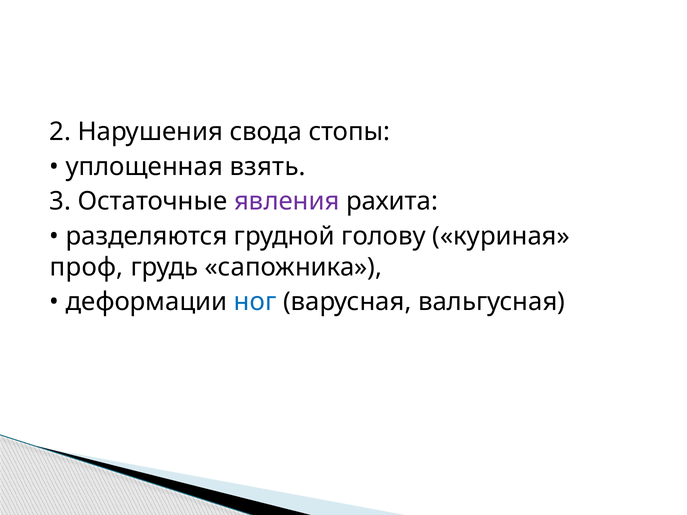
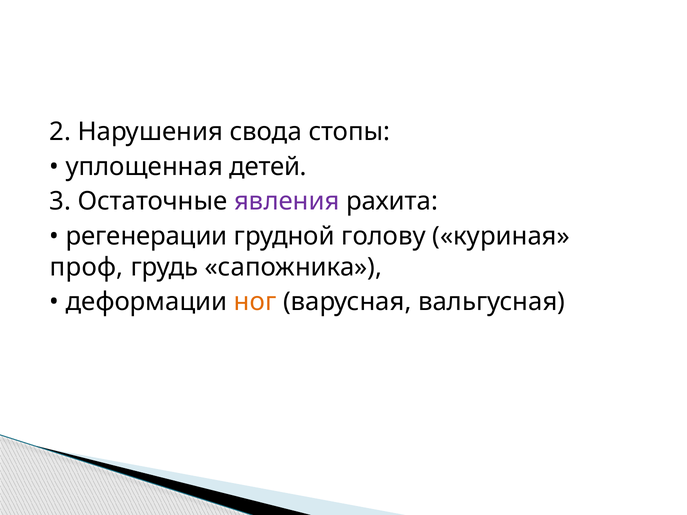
взять: взять -> детей (268, 167)
разделяются: разделяются -> регенерации (147, 236)
ног colour: blue -> orange (255, 302)
